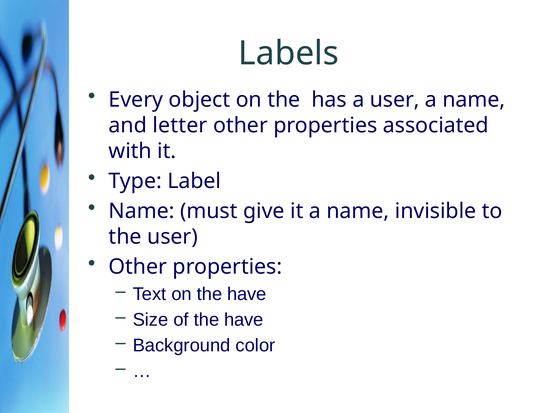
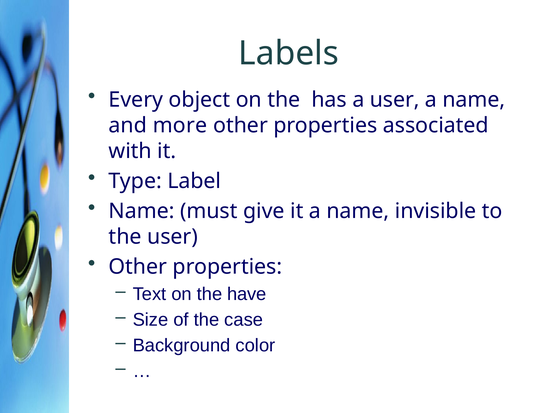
letter: letter -> more (180, 125)
of the have: have -> case (244, 319)
